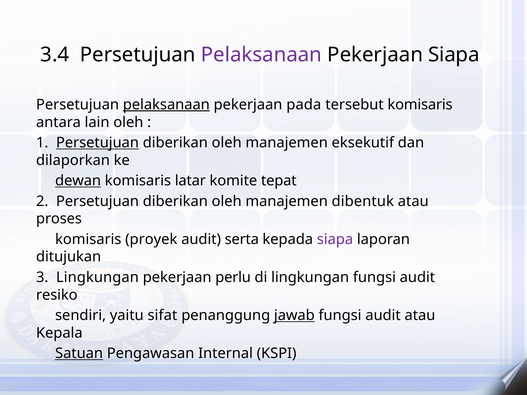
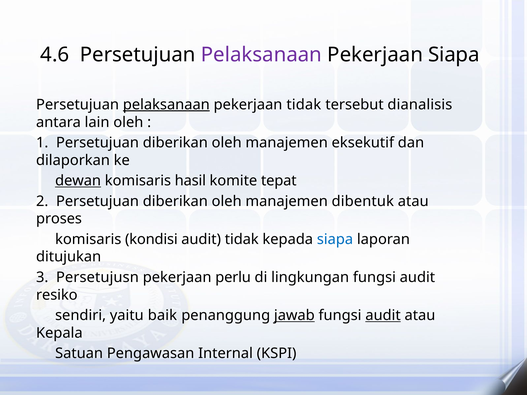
3.4: 3.4 -> 4.6 (55, 55)
pekerjaan pada: pada -> tidak (304, 105)
tersebut komisaris: komisaris -> dianalisis (420, 105)
Persetujuan underline: present -> none (97, 143)
latar: latar -> hasil (190, 181)
proyek: proyek -> kondisi (151, 239)
audit serta: serta -> tidak (242, 239)
siapa colour: purple -> blue (335, 239)
3 Lingkungan: Lingkungan -> Persetujusn (97, 277)
sifat: sifat -> baik (162, 316)
audit underline: none -> present (383, 316)
Satuan underline: present -> none (79, 354)
